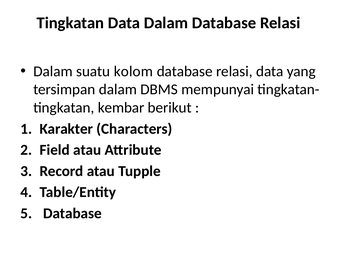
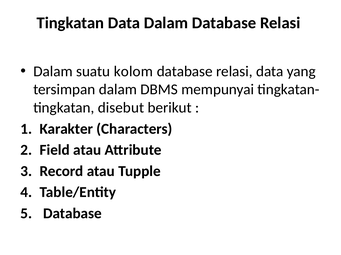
kembar: kembar -> disebut (121, 108)
